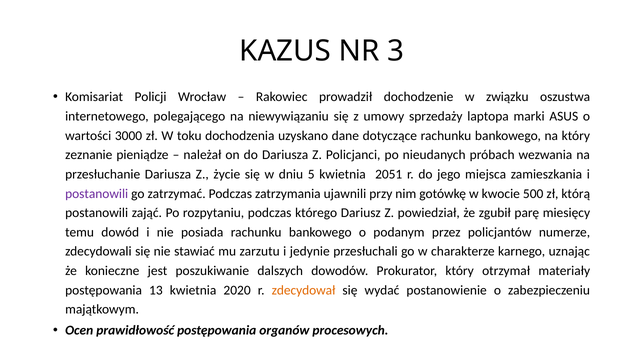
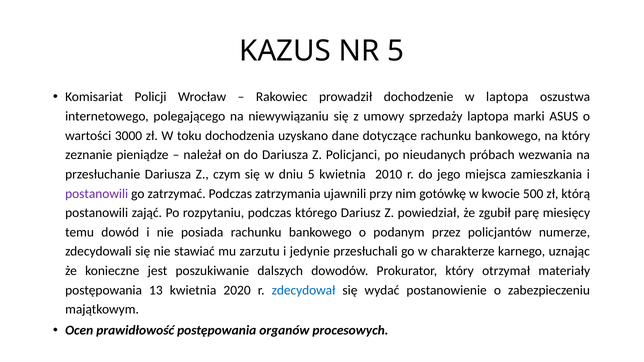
NR 3: 3 -> 5 (396, 51)
w związku: związku -> laptopa (507, 97)
życie: życie -> czym (227, 174)
2051: 2051 -> 2010 (389, 174)
zdecydował colour: orange -> blue (304, 290)
